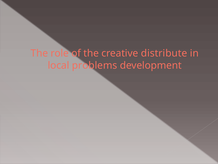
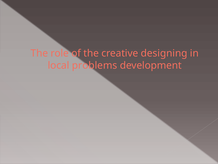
distribute: distribute -> designing (164, 53)
